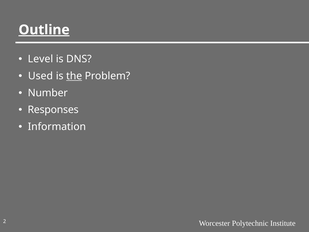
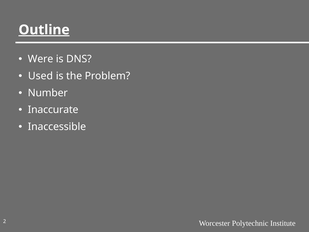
Level: Level -> Were (41, 59)
the underline: present -> none (74, 76)
Responses: Responses -> Inaccurate (53, 110)
Information: Information -> Inaccessible (57, 127)
